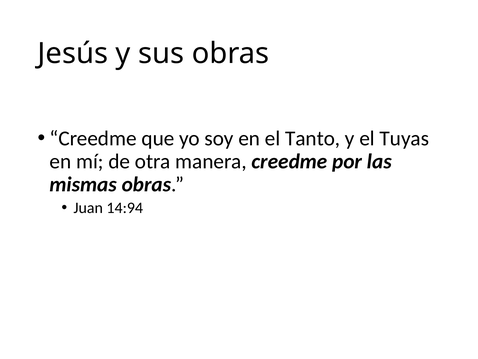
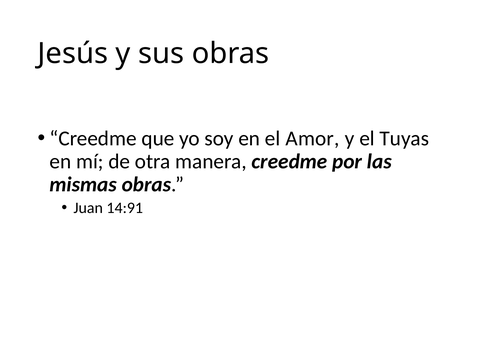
Tanto: Tanto -> Amor (313, 138)
14:94: 14:94 -> 14:91 (125, 207)
